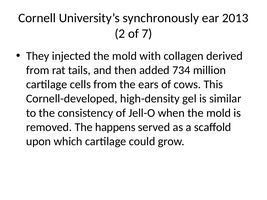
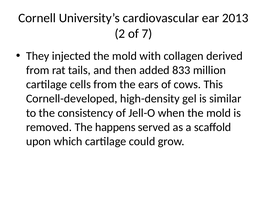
synchronously: synchronously -> cardiovascular (161, 18)
734: 734 -> 833 (181, 70)
